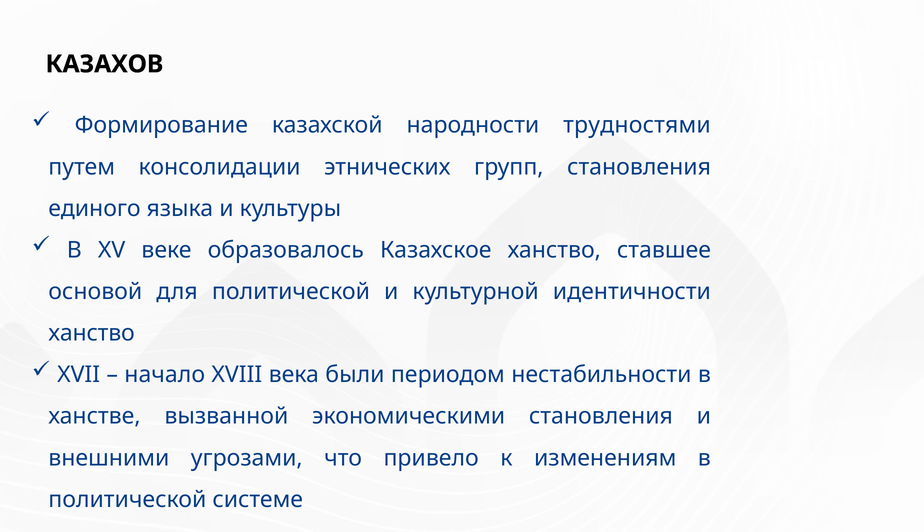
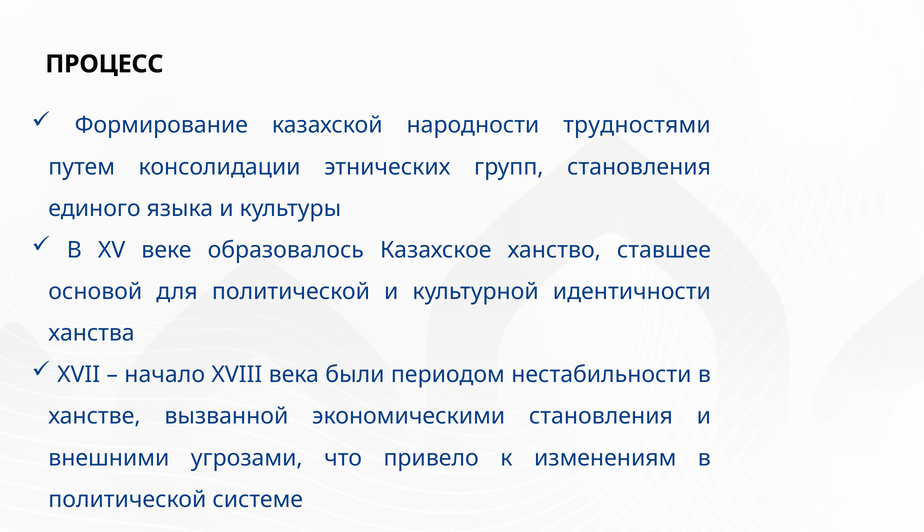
КАЗАХОВ: КАЗАХОВ -> ПРОЦЕСС (104, 64)
ханство: ханство -> ханства (92, 333)
